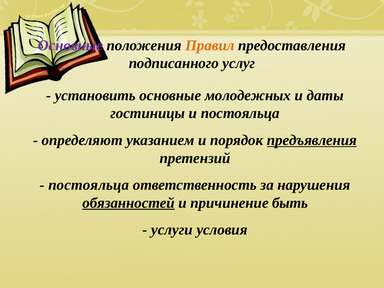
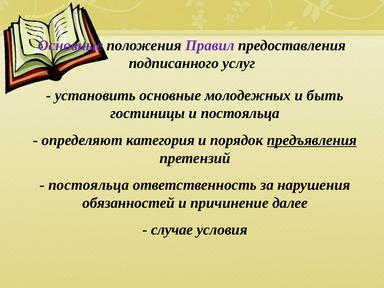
Правил colour: orange -> purple (210, 45)
даты: даты -> быть (325, 95)
указанием: указанием -> категория (160, 140)
обязанностей underline: present -> none (129, 203)
быть: быть -> далее (290, 203)
услуги: услуги -> случае (172, 230)
